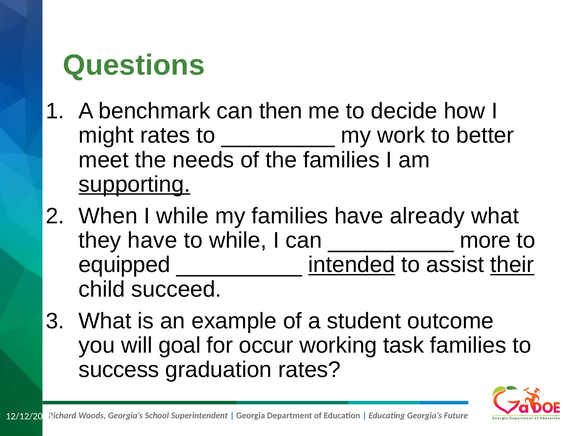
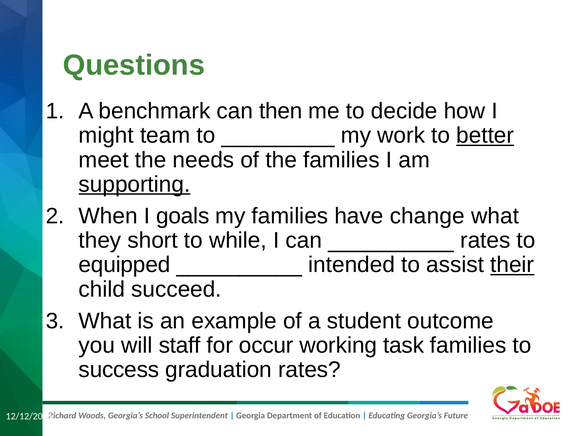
might rates: rates -> team (165, 136)
better underline: none -> present (485, 136)
I while: while -> goals (183, 216)
already: already -> change (427, 216)
they have: have -> short (153, 241)
more: more -> rates (485, 241)
intended underline: present -> none (352, 265)
goal: goal -> staff (180, 346)
